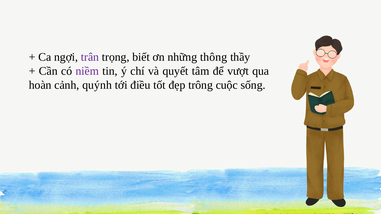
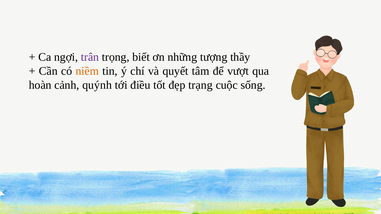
thông: thông -> tượng (214, 57)
niềm colour: purple -> orange (87, 71)
trông: trông -> trạng (201, 85)
